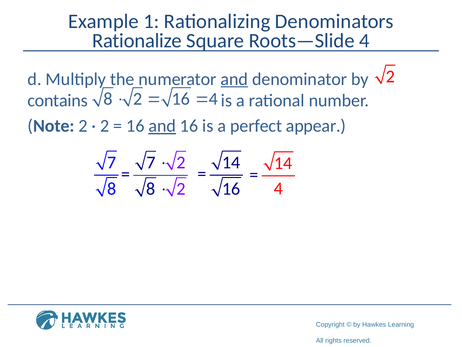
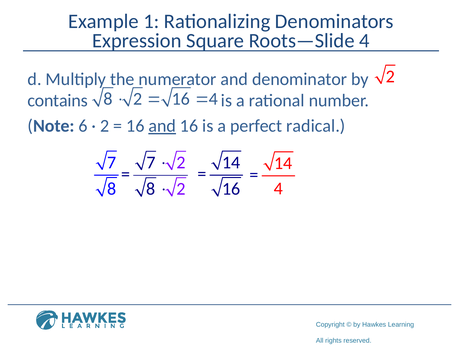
Rationalize: Rationalize -> Expression (137, 41)
and underline: present -> none (234, 79)
Note 2: 2 -> 6 (83, 126)
appear: appear -> radical (316, 126)
